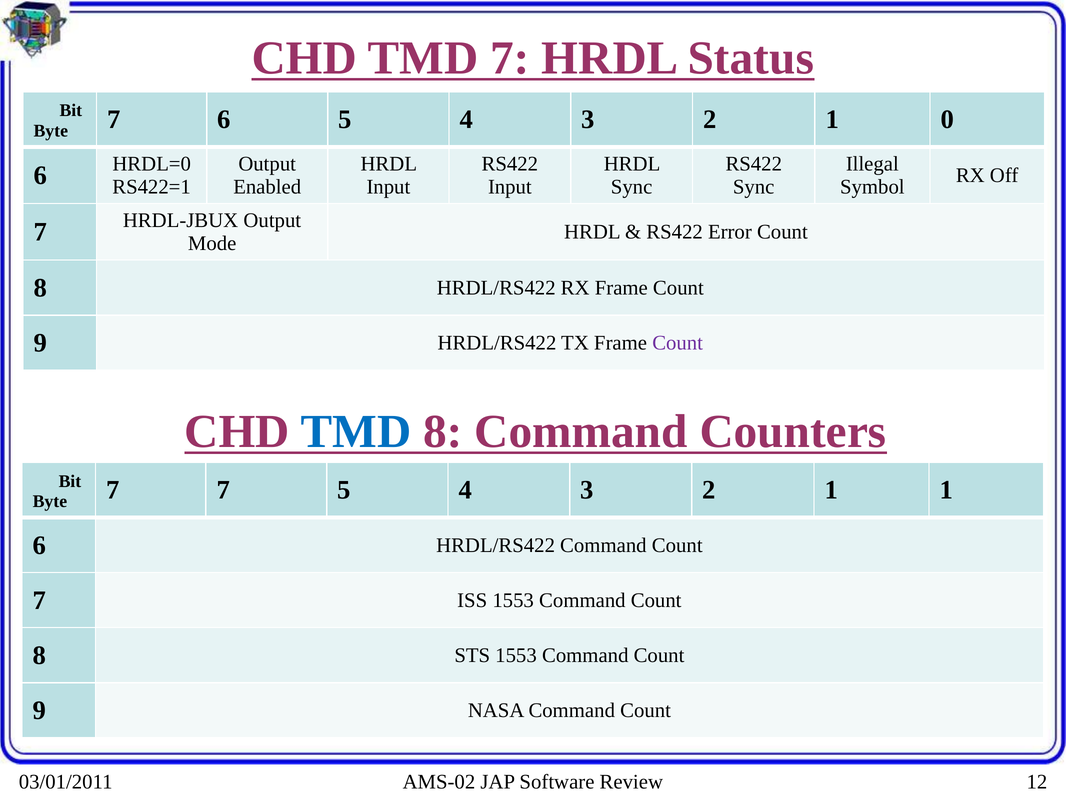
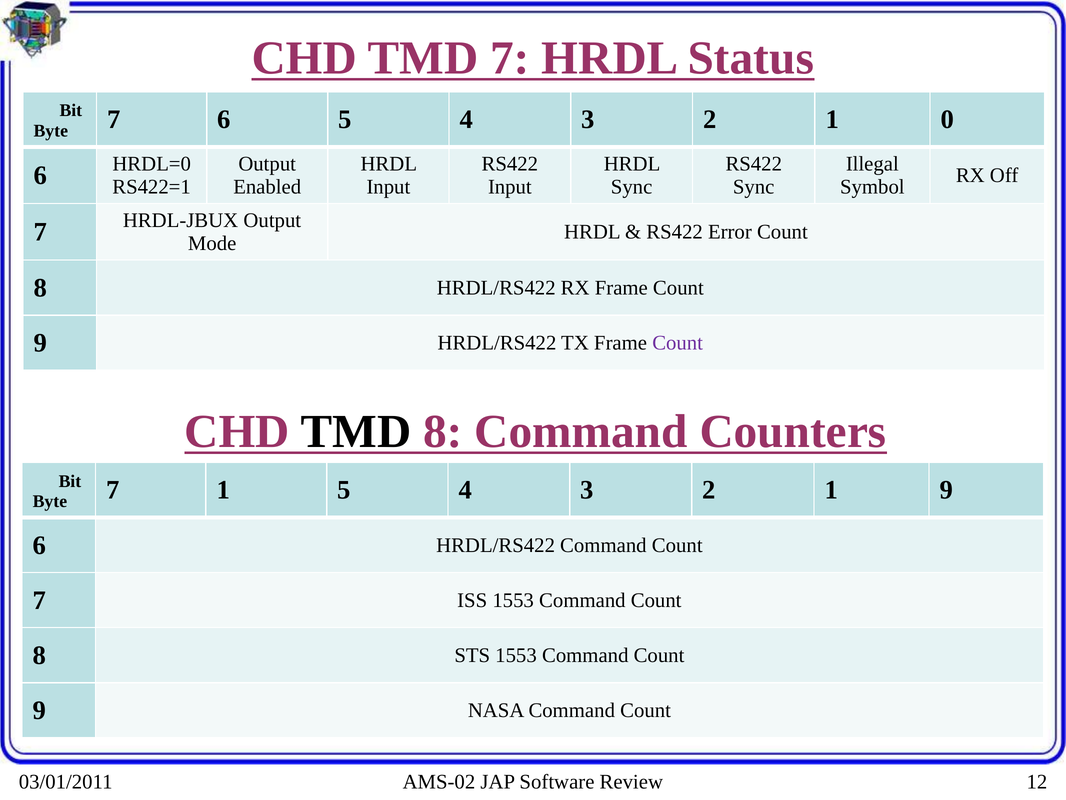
TMD colour: blue -> black (356, 431)
7 7: 7 -> 1 (223, 490)
1 1: 1 -> 9 (946, 490)
